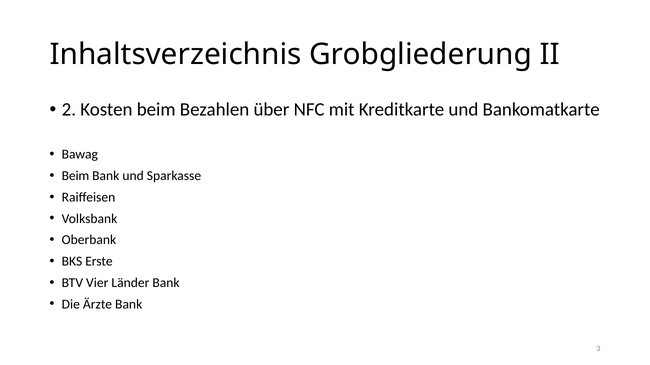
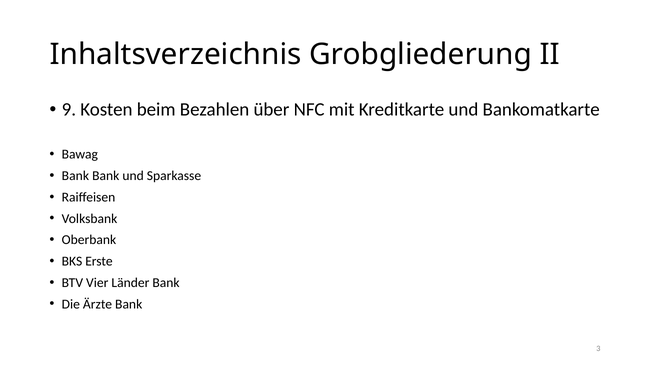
2: 2 -> 9 (69, 110)
Beim: Beim -> Bank (75, 176)
